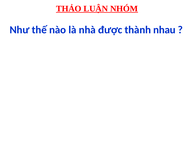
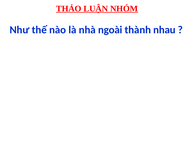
được: được -> ngoài (110, 30)
